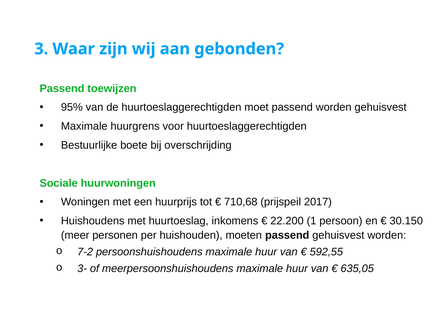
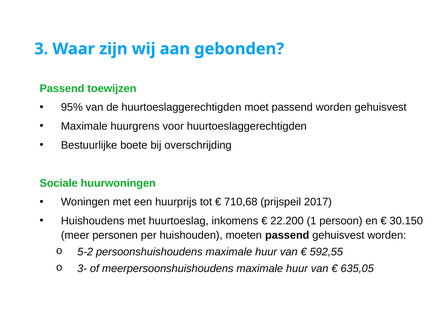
7-2: 7-2 -> 5-2 (85, 252)
